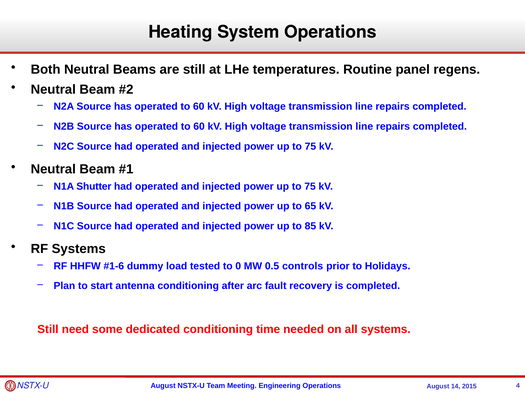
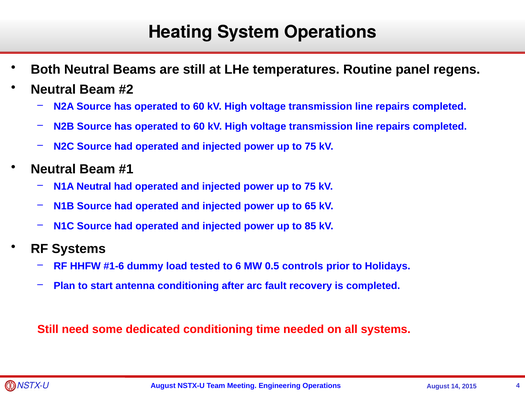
N1A Shutter: Shutter -> Neutral (94, 186)
0: 0 -> 6 (238, 266)
